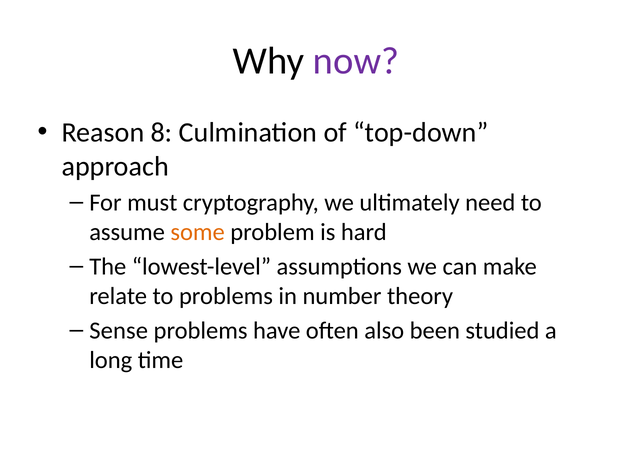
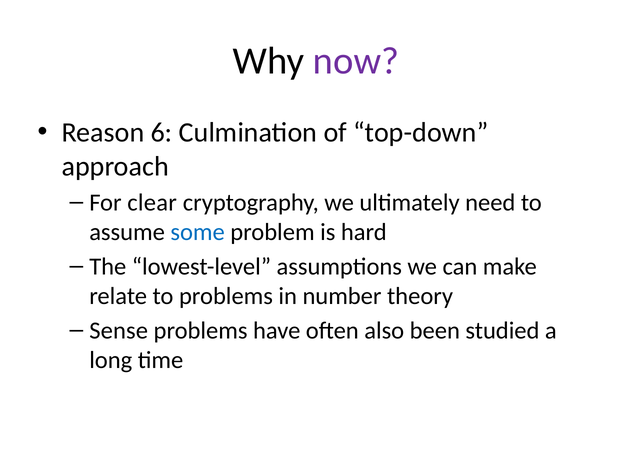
8: 8 -> 6 (162, 133)
must: must -> clear (152, 203)
some colour: orange -> blue (198, 232)
